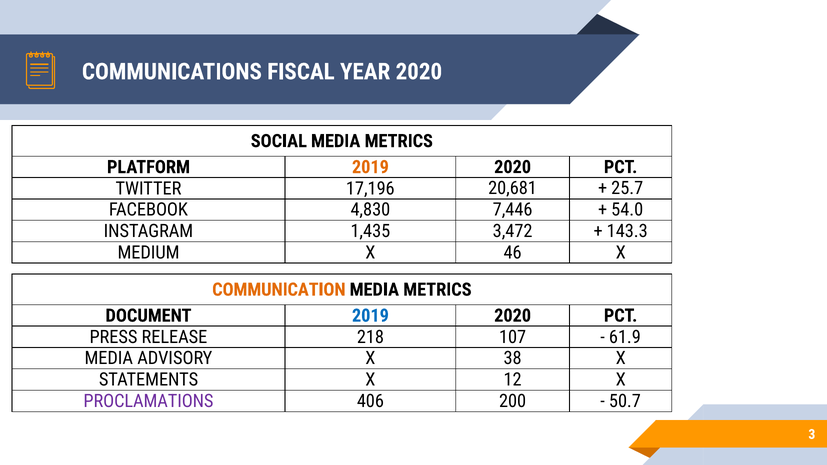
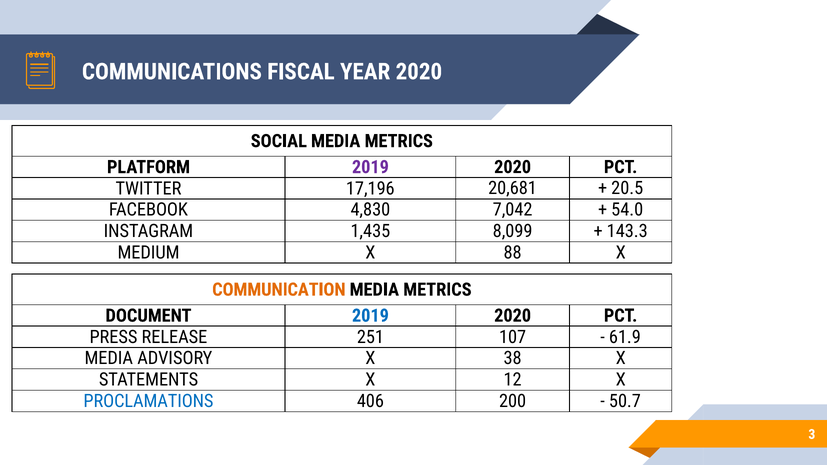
2019 colour: orange -> purple (370, 167)
25.7: 25.7 -> 20.5 (627, 189)
7,446: 7,446 -> 7,042 (513, 210)
3,472: 3,472 -> 8,099 (513, 231)
46: 46 -> 88 (513, 253)
218: 218 -> 251 (370, 337)
PROCLAMATIONS colour: purple -> blue (148, 401)
